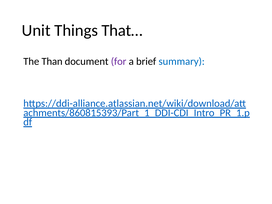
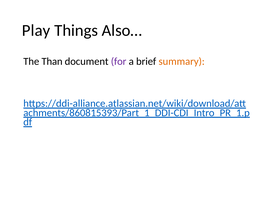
Unit: Unit -> Play (36, 30)
That…: That… -> Also… (122, 30)
summary colour: blue -> orange (182, 62)
